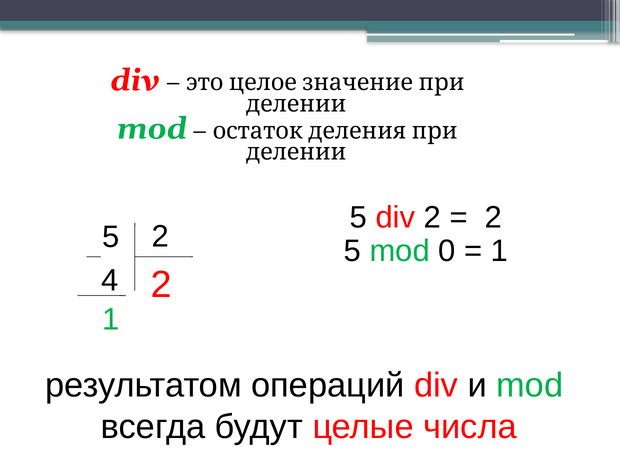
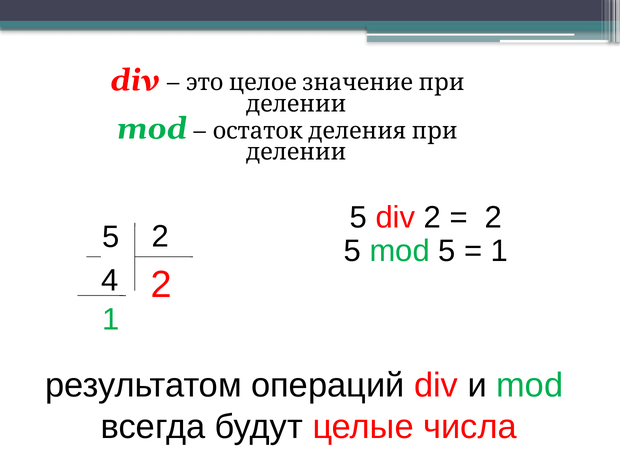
mod 0: 0 -> 5 (447, 251)
